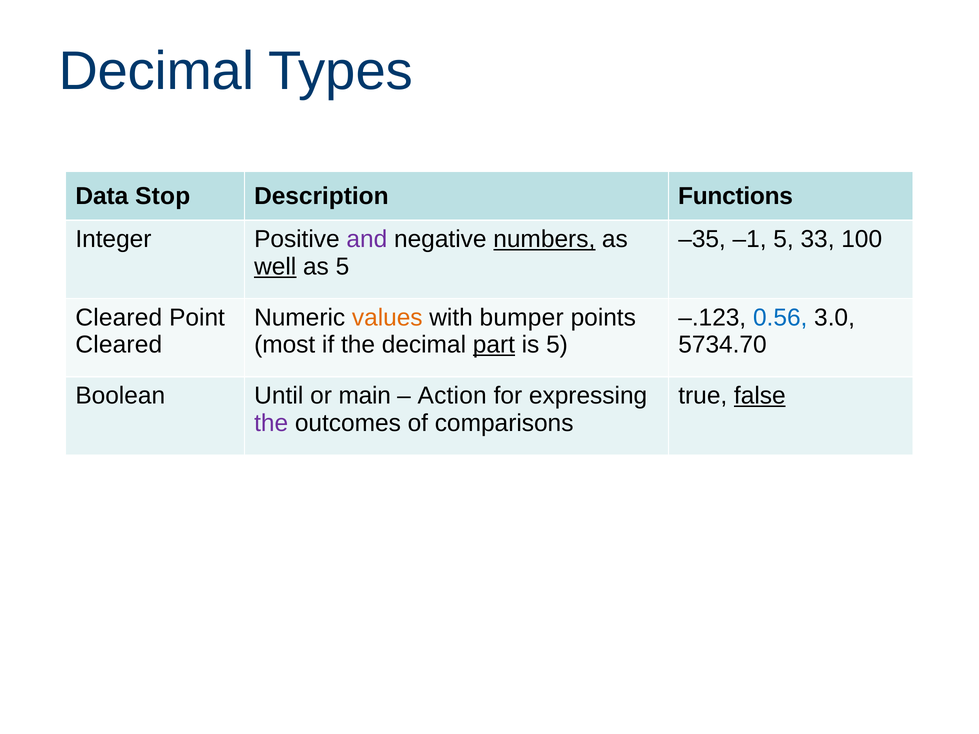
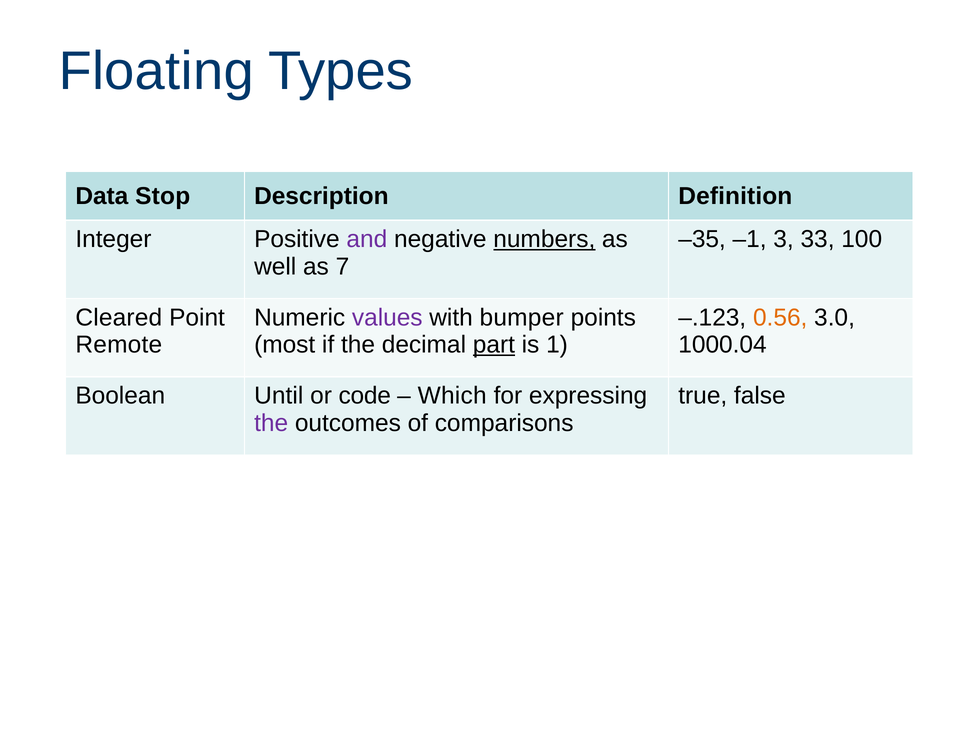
Decimal: Decimal -> Floating (156, 72)
Functions: Functions -> Definition (735, 196)
–1 5: 5 -> 3 (784, 239)
well underline: present -> none (275, 267)
as 5: 5 -> 7 (342, 267)
values colour: orange -> purple (387, 318)
0.56 colour: blue -> orange (780, 318)
Cleared: Cleared -> Remote (119, 345)
is 5: 5 -> 1 (557, 345)
5734.70: 5734.70 -> 1000.04 (723, 345)
main: main -> code (365, 396)
Action: Action -> Which (452, 396)
false underline: present -> none (760, 396)
